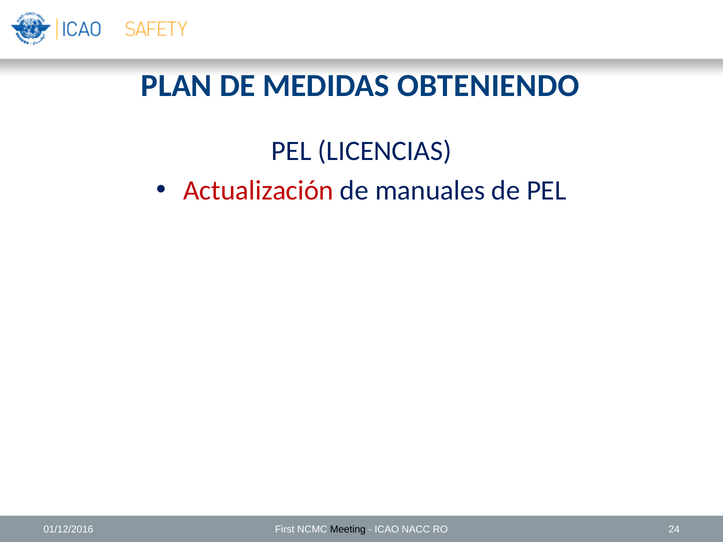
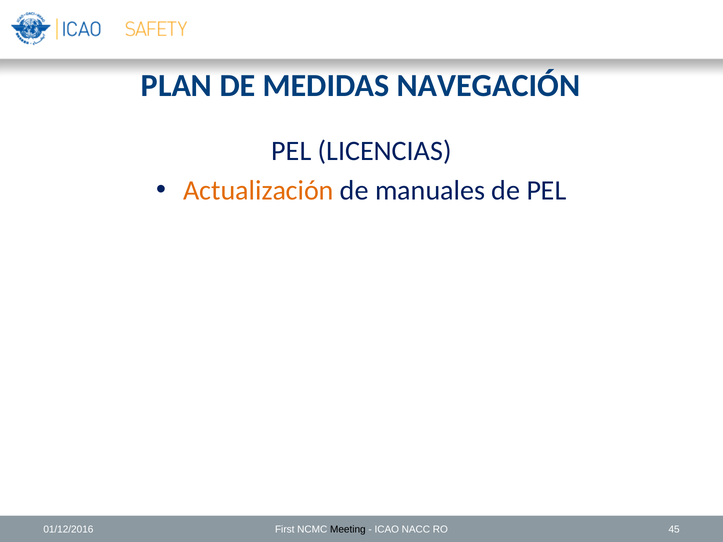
OBTENIENDO: OBTENIENDO -> NAVEGACIÓN (489, 86)
Actualización colour: red -> orange (258, 190)
24: 24 -> 45 (674, 530)
